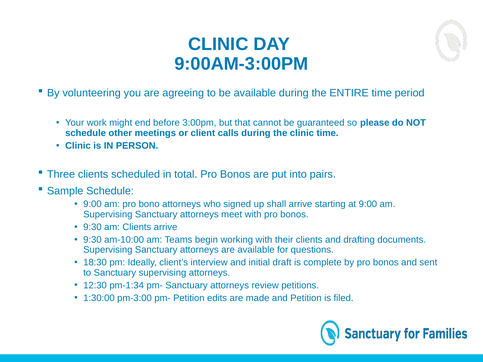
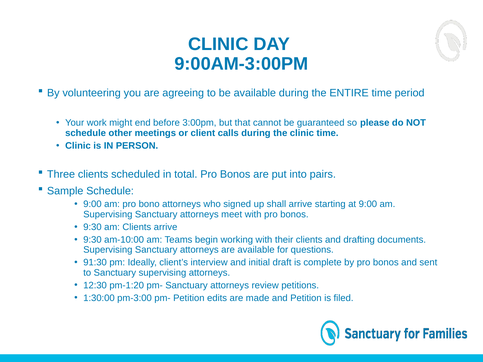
18:30: 18:30 -> 91:30 (95, 263)
pm-1:34: pm-1:34 -> pm-1:20 (127, 285)
